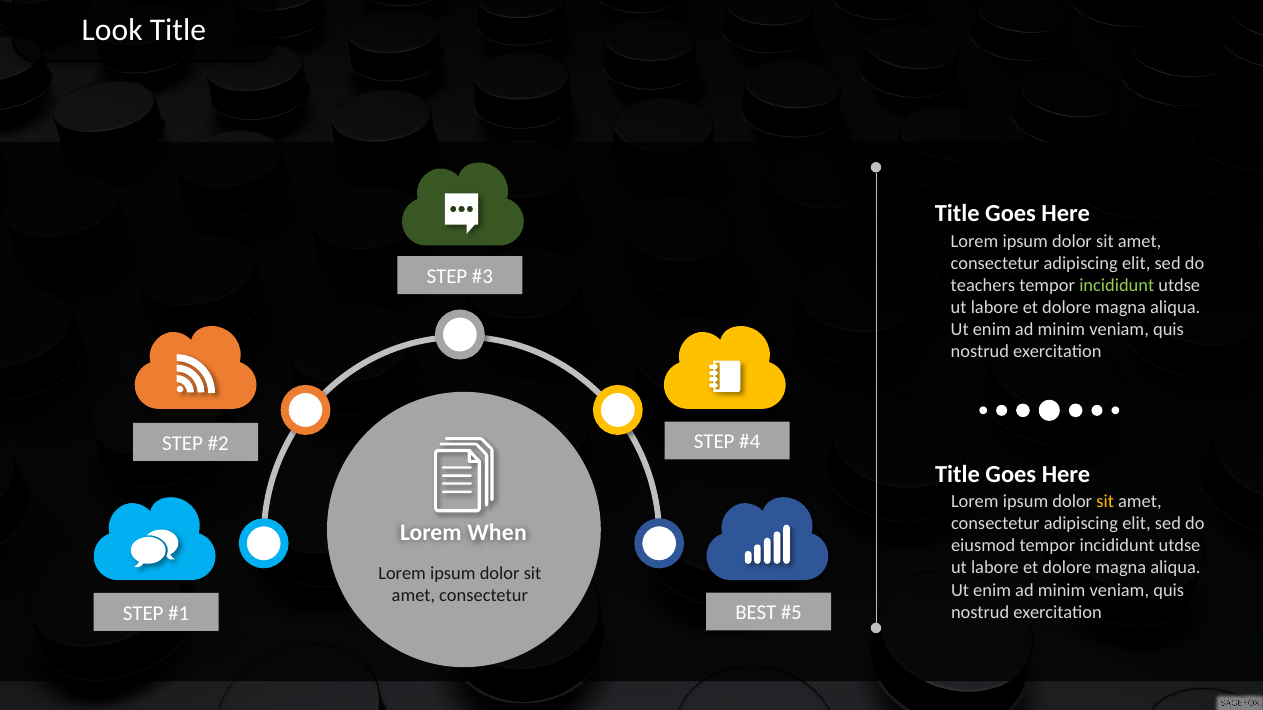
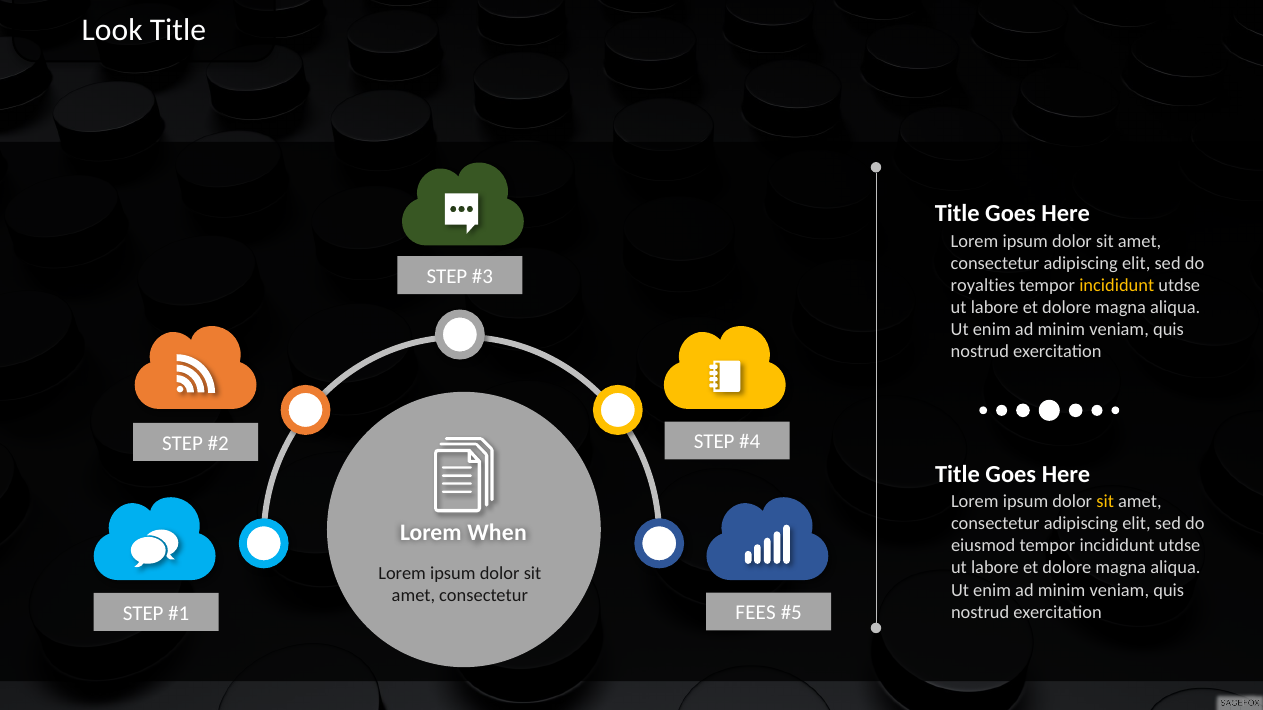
teachers: teachers -> royalties (983, 285)
incididunt colour: light green -> yellow (1117, 285)
BEST: BEST -> FEES (756, 613)
